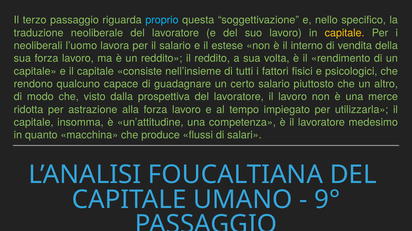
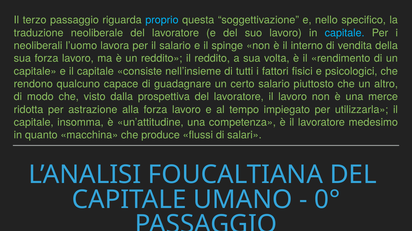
capitale colour: yellow -> light blue (345, 33)
estese: estese -> spinge (227, 46)
9°: 9° -> 0° (327, 200)
